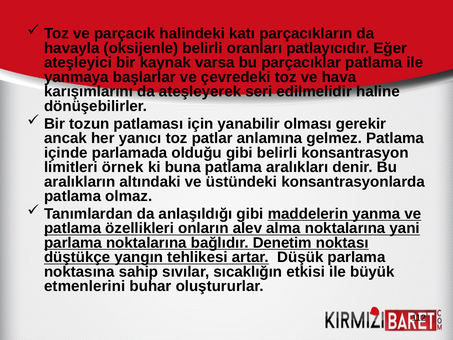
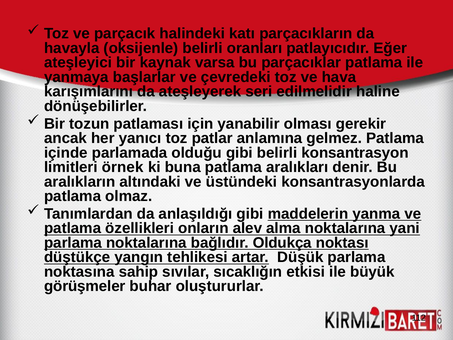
Denetim: Denetim -> Oldukça (282, 243)
etmenlerini: etmenlerini -> görüşmeler (85, 286)
